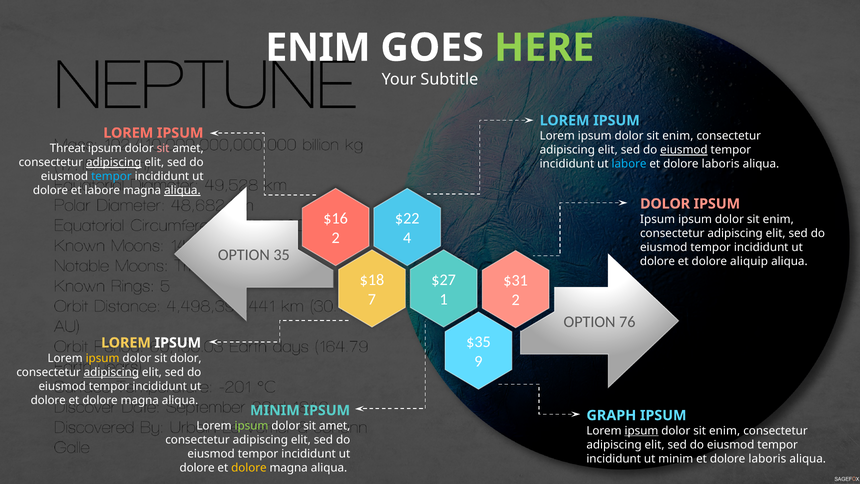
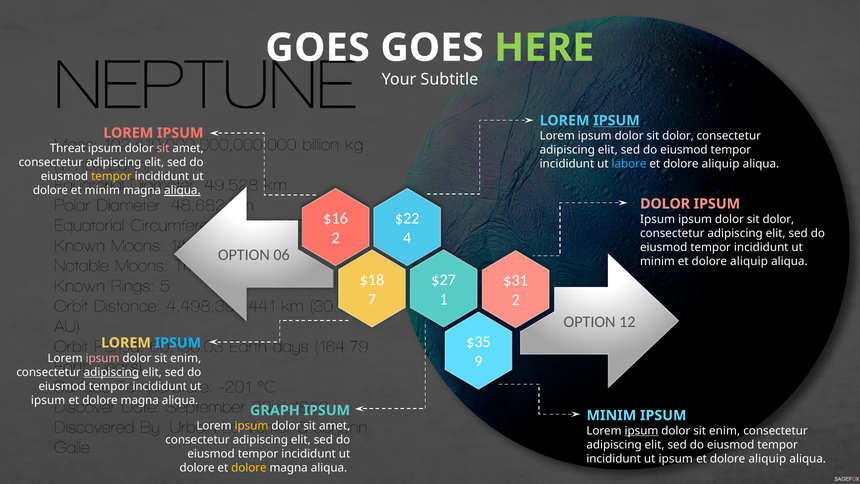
ENIM: ENIM -> GOES (318, 48)
IPSUM underline: none -> present (616, 121)
enim: enim -> dolor (678, 136)
eiusmod underline: present -> none (684, 150)
adipiscing underline: present -> none (114, 162)
laboris: laboris -> aliquip (721, 164)
tempor colour: light blue -> yellow (111, 176)
et labore: labore -> minim (102, 190)
enim: enim -> dolor (778, 219)
35: 35 -> 06 (282, 255)
dolore: dolore -> minim (657, 261)
76: 76 -> 12 (627, 322)
IPSUM colour: white -> light blue (178, 343)
ipsum colour: yellow -> pink (103, 358)
dolor: dolor -> enim (186, 358)
dolore: dolore -> ipsum (48, 400)
MINIM: MINIM -> GRAPH (275, 410)
GRAPH: GRAPH -> MINIM (611, 415)
ipsum colour: light green -> yellow (251, 426)
minim: minim -> ipsum (676, 459)
laboris: laboris -> aliquip (767, 459)
